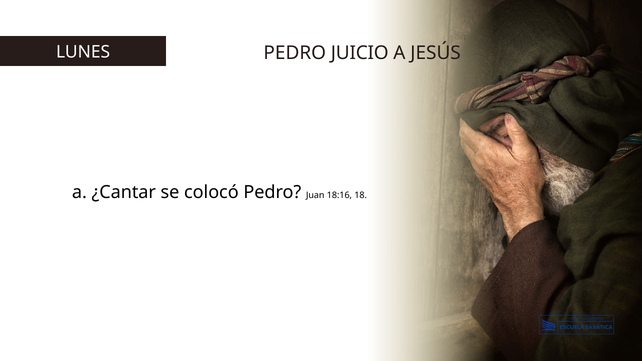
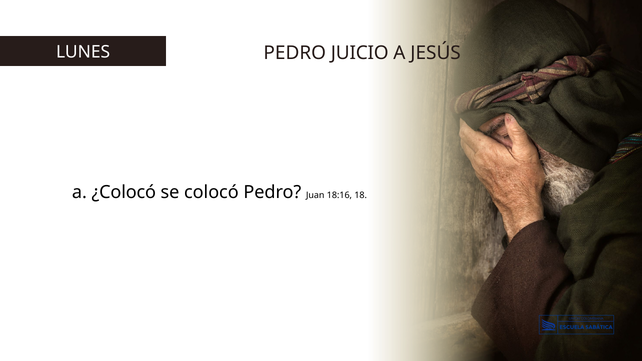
¿Cantar: ¿Cantar -> ¿Colocó (124, 192)
